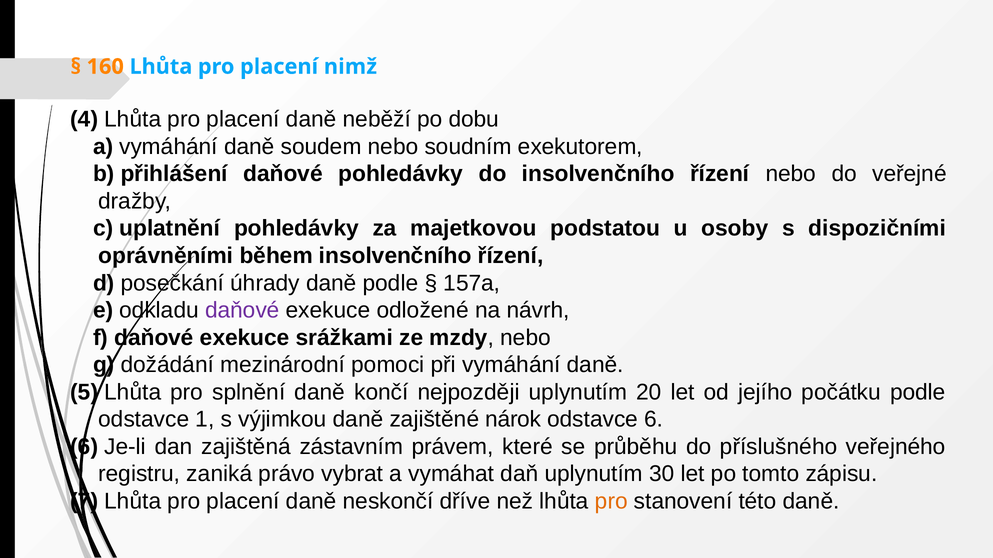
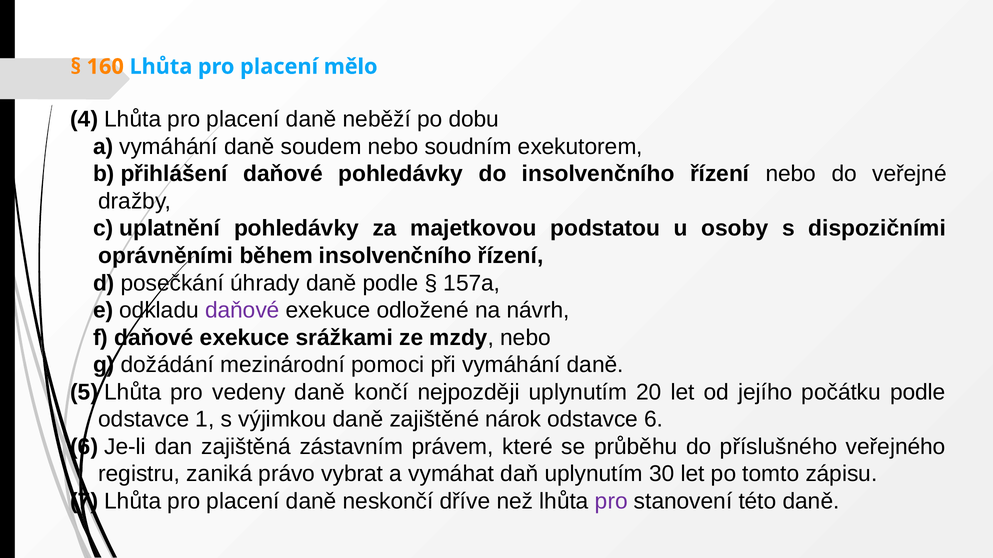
nimž: nimž -> mělo (351, 67)
splnění: splnění -> vedeny (249, 392)
pro colour: orange -> purple (611, 502)
